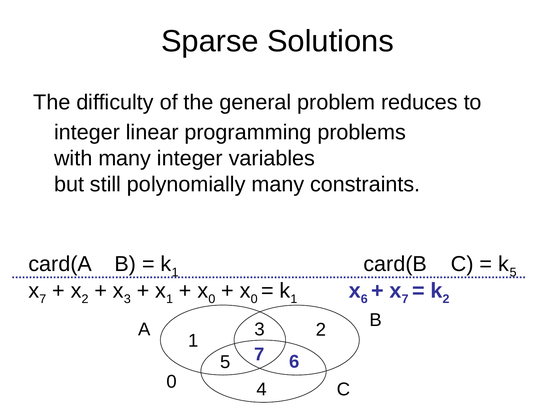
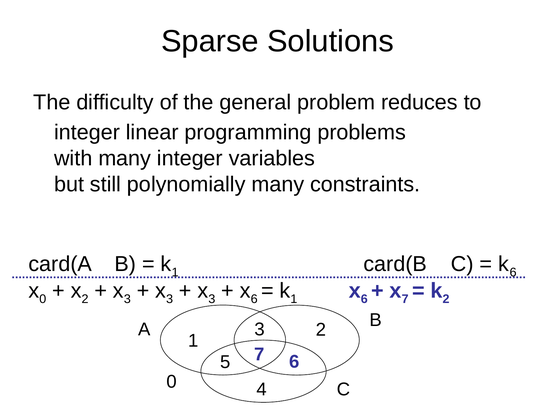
5: 5 -> 6 (513, 273)
7: 7 -> 0 (43, 299)
1: 1 -> 3 (170, 299)
0: 0 -> 3 (212, 299)
0: 0 -> 6 (254, 299)
